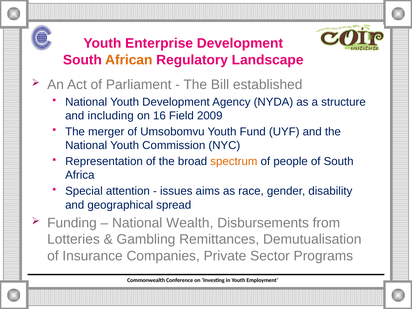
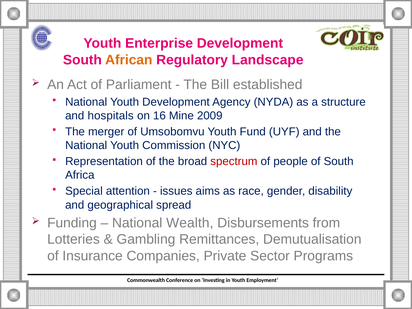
including: including -> hospitals (111, 116)
Field: Field -> Mine (181, 116)
spectrum colour: orange -> red (234, 161)
